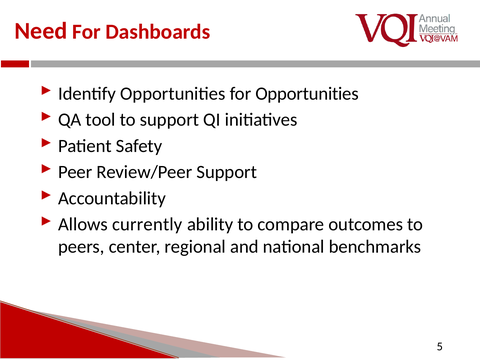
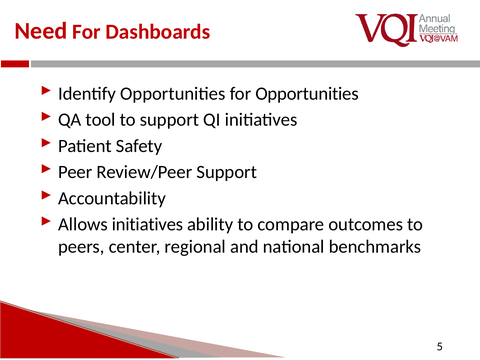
Allows currently: currently -> initiatives (147, 224)
